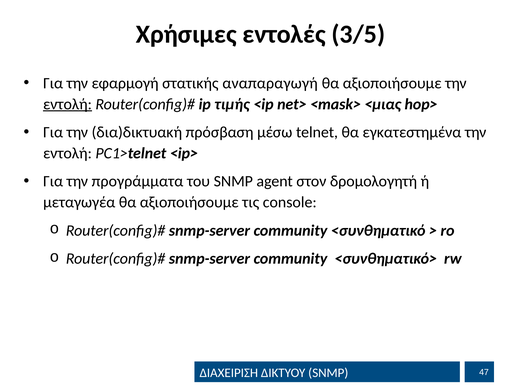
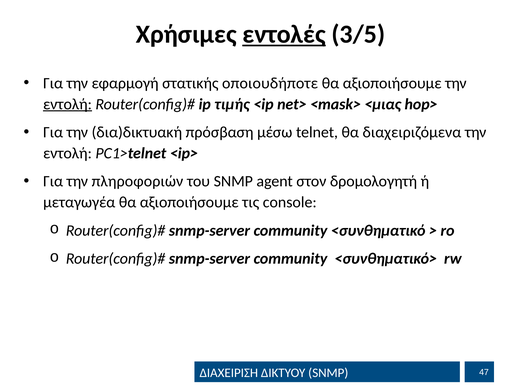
εντολές underline: none -> present (284, 34)
αναπαραγωγή: αναπαραγωγή -> οποιουδήποτε (270, 83)
εγκατεστημένα: εγκατεστημένα -> διαχειριζόμενα (412, 132)
προγράμματα: προγράμματα -> πληροφοριών (137, 181)
